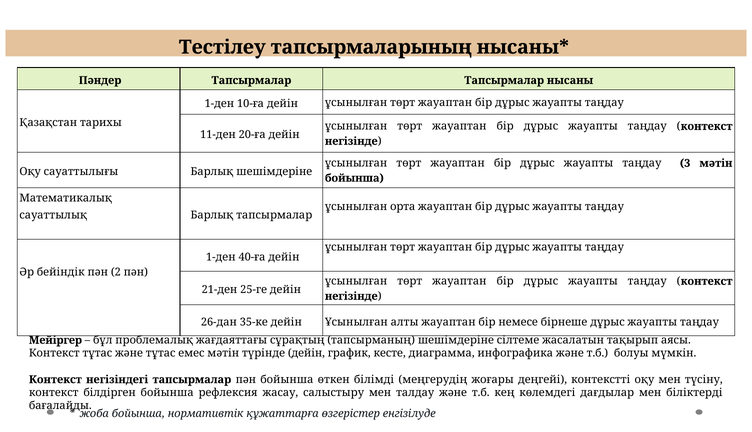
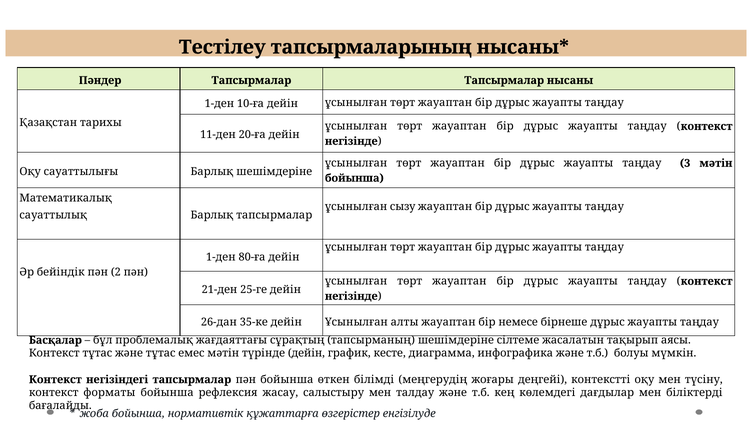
орта: орта -> сызу (403, 207)
40-ға: 40-ға -> 80-ға (252, 257)
Мейіргер: Мейіргер -> Басқалар (55, 341)
білдірген: білдірген -> форматы (109, 393)
